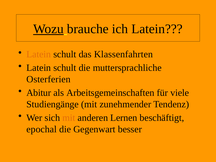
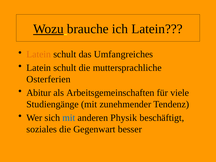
Klassenfahrten: Klassenfahrten -> Umfangreiches (123, 54)
mit colour: orange -> blue (69, 118)
Lernen: Lernen -> Physik (124, 118)
epochal: epochal -> soziales (42, 129)
